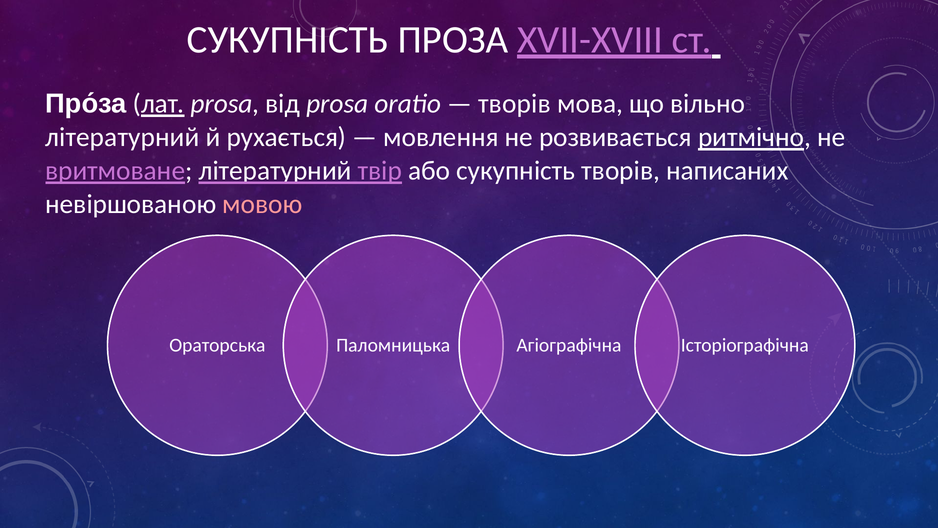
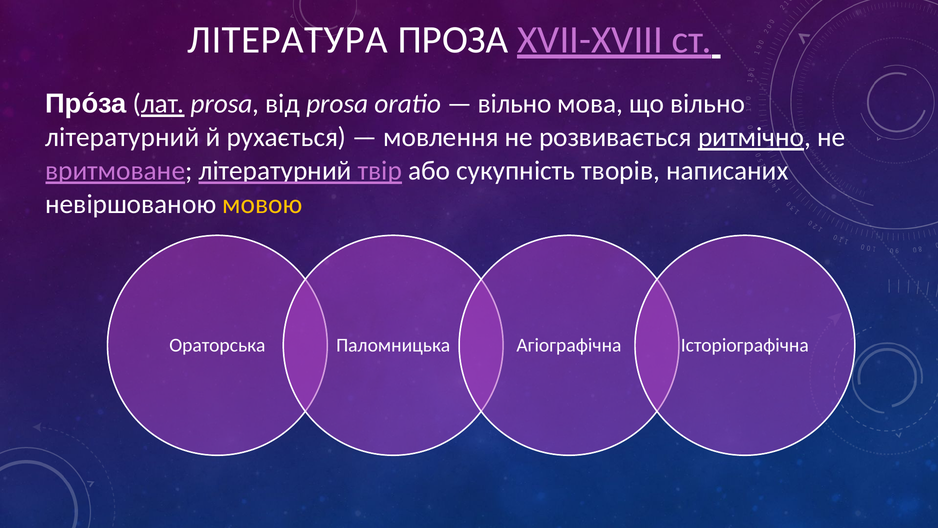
СУКУПНІСТЬ: СУКУПНІСТЬ -> ЛІТЕРАТУРА (288, 40)
творів: творів -> вільно (515, 104)
мовою colour: pink -> yellow (263, 204)
